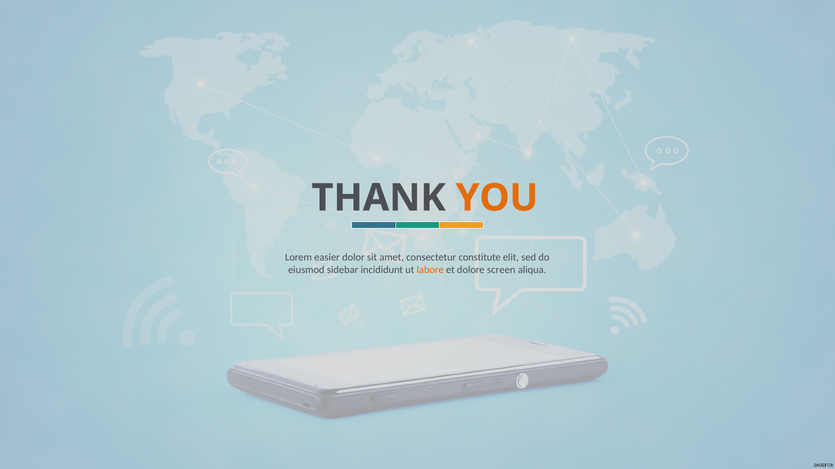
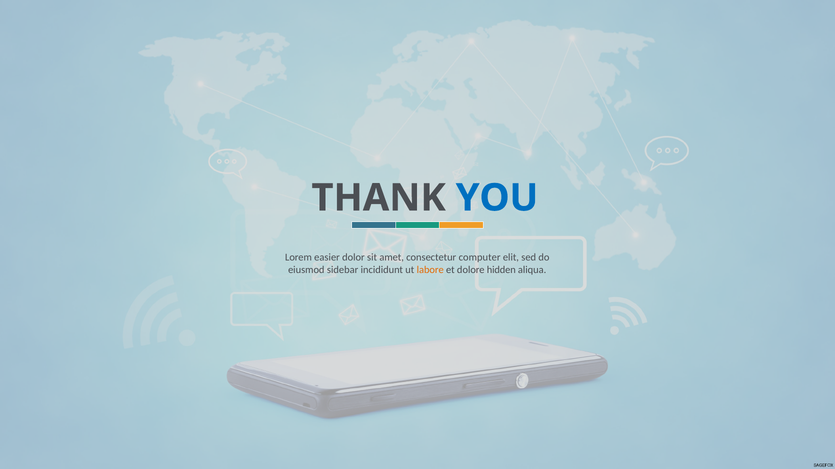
YOU colour: orange -> blue (497, 198)
constitute: constitute -> computer (480, 258)
screen: screen -> hidden (501, 270)
